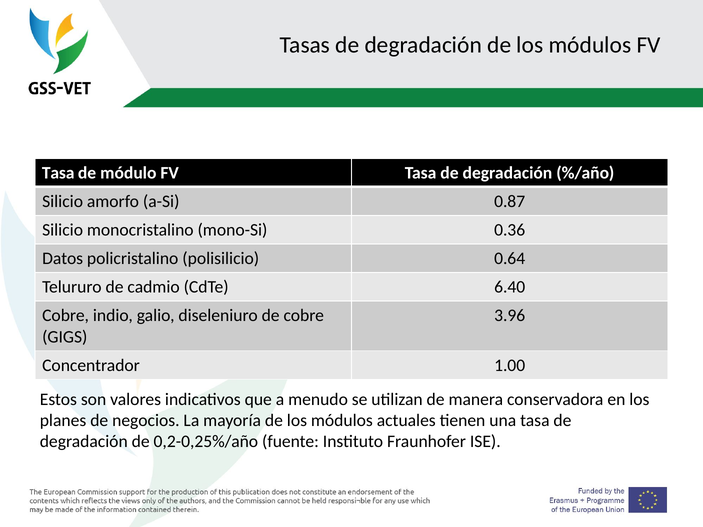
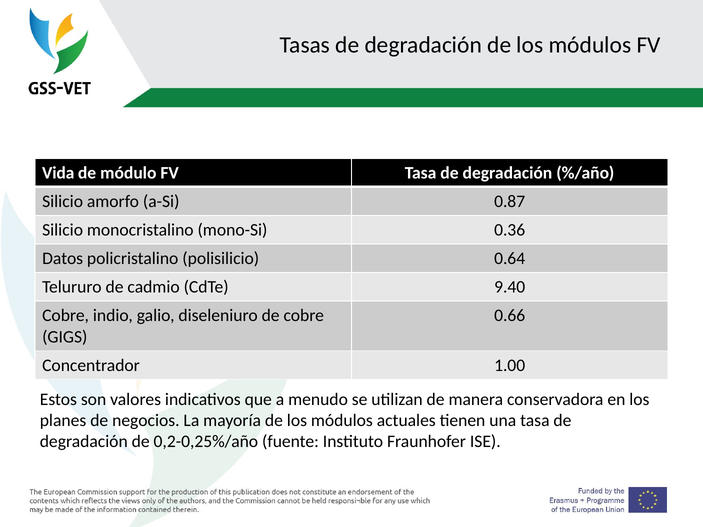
Tasa: Tasa -> Vida (58, 173)
6.40: 6.40 -> 9.40 (510, 287)
3.96: 3.96 -> 0.66 (510, 315)
